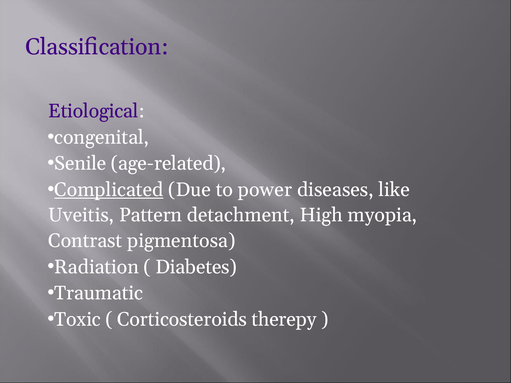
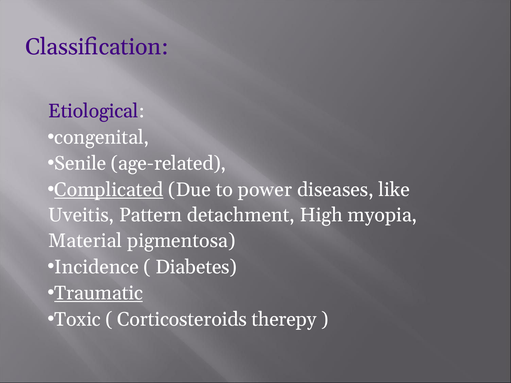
Contrast: Contrast -> Material (85, 241)
Radiation: Radiation -> Incidence (97, 267)
Traumatic underline: none -> present (99, 293)
